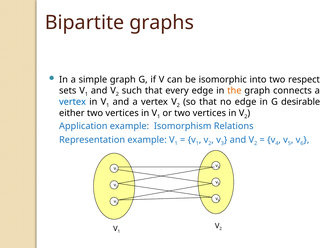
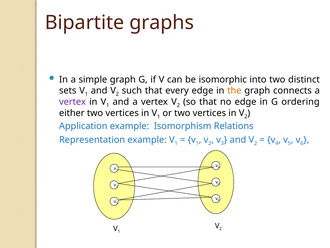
respect: respect -> distinct (304, 79)
vertex colour: blue -> purple (73, 102)
desirable: desirable -> ordering (301, 102)
